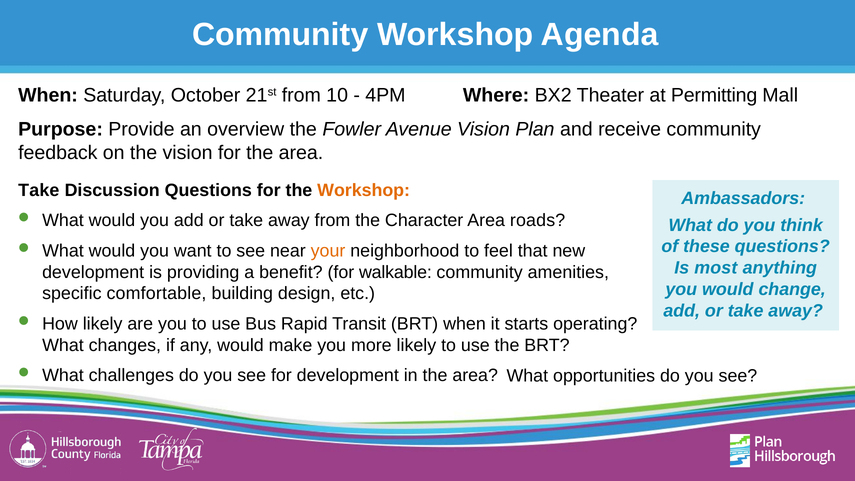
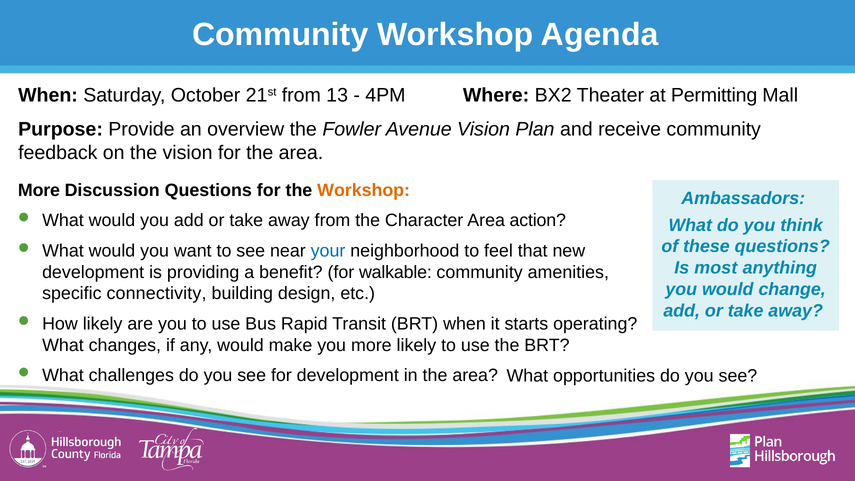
10: 10 -> 13 (337, 95)
Take: Take -> More (39, 190)
roads: roads -> action (538, 220)
your colour: orange -> blue (328, 251)
comfortable: comfortable -> connectivity (156, 294)
